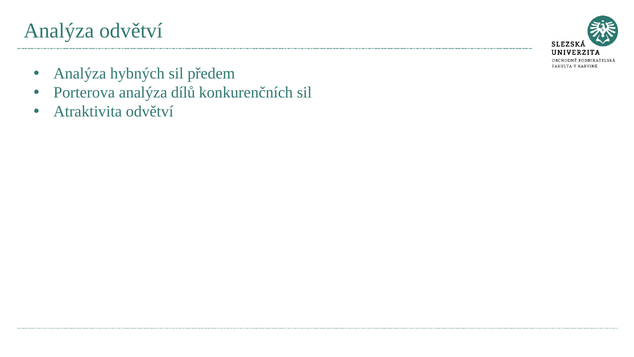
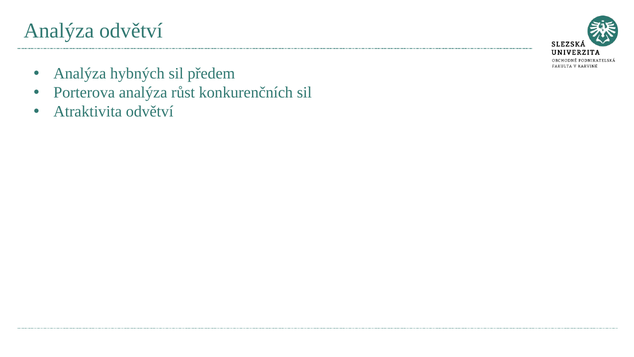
dílů: dílů -> růst (183, 93)
